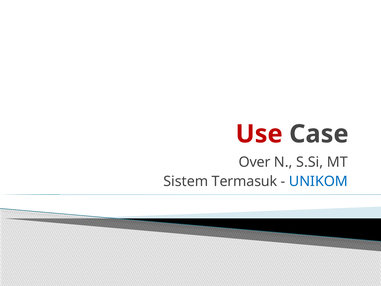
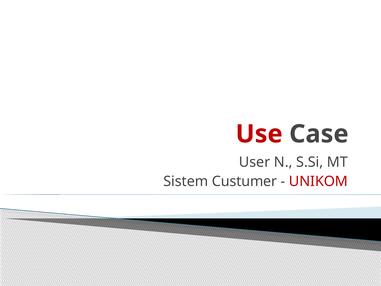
Over: Over -> User (254, 162)
Termasuk: Termasuk -> Custumer (245, 181)
UNIKOM colour: blue -> red (318, 181)
